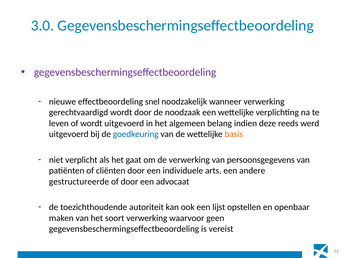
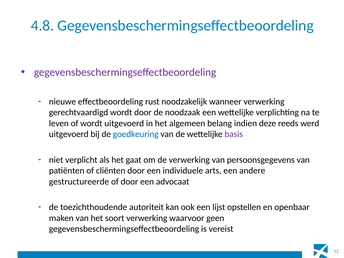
3.0: 3.0 -> 4.8 (42, 26)
snel: snel -> rust (152, 102)
basis colour: orange -> purple (234, 134)
